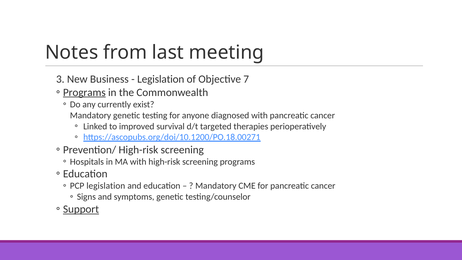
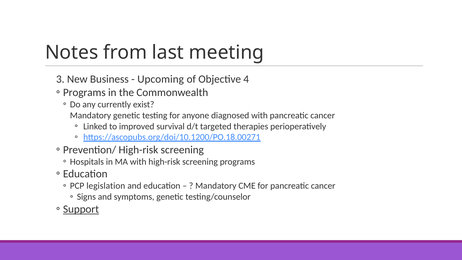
Legislation: Legislation -> Upcoming (161, 79)
7: 7 -> 4 (246, 79)
Programs underline: present -> none (84, 92)
